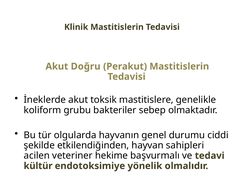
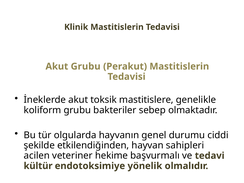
Akut Doğru: Doğru -> Grubu (86, 66)
